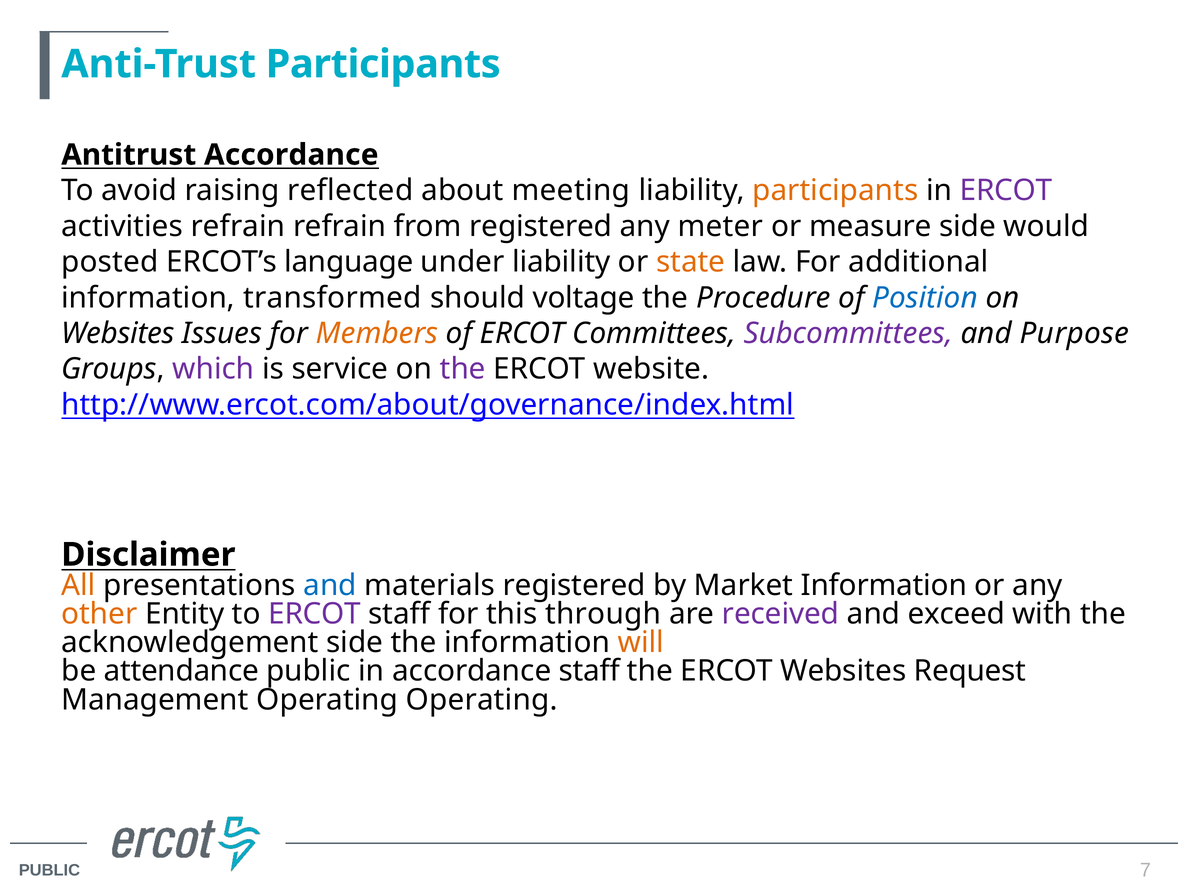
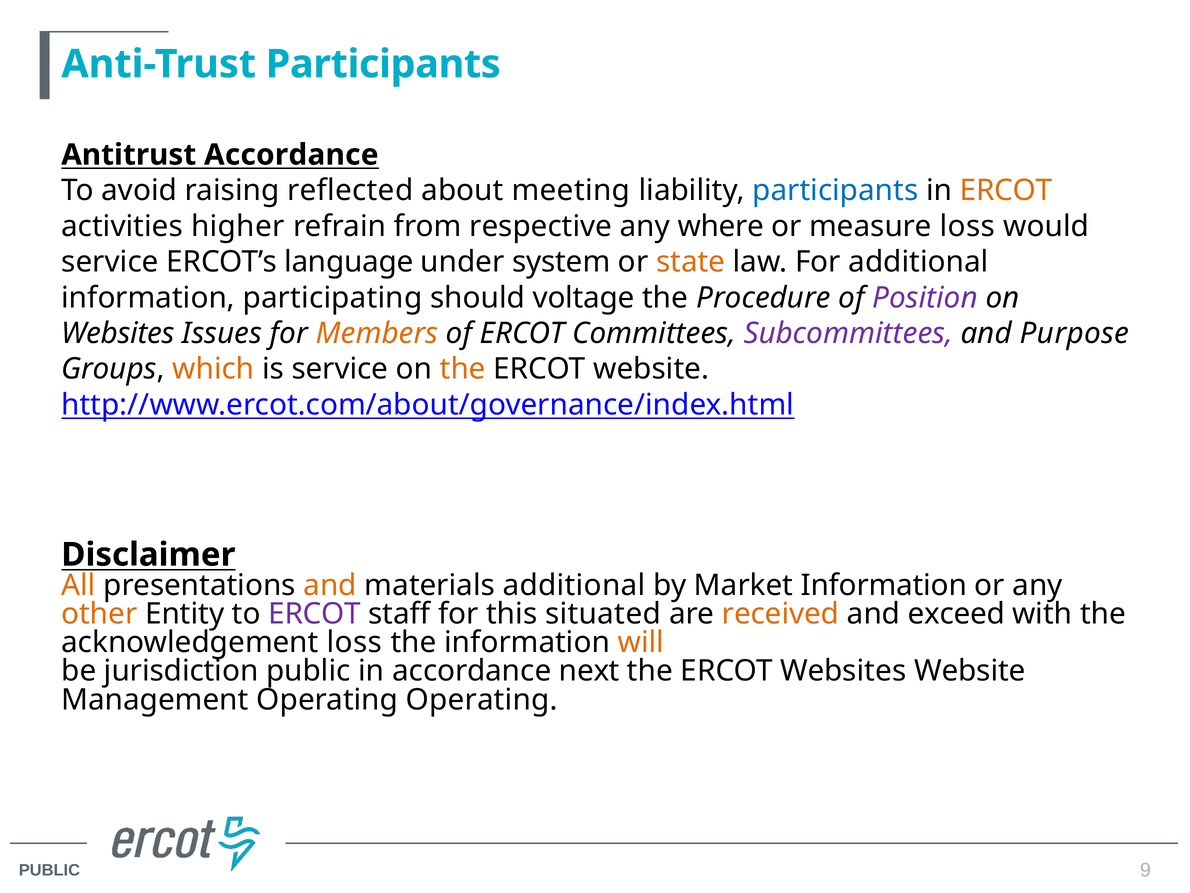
participants colour: orange -> blue (835, 190)
ERCOT colour: purple -> orange (1006, 190)
activities refrain: refrain -> higher (238, 226)
from registered: registered -> respective (541, 226)
meter: meter -> where (721, 226)
measure side: side -> loss (967, 226)
posted: posted -> service (110, 262)
under liability: liability -> system (561, 262)
transformed: transformed -> participating (332, 298)
Position colour: blue -> purple (925, 298)
which colour: purple -> orange (213, 369)
the colour: purple -> orange (463, 369)
and colour: blue -> orange (330, 585)
materials registered: registered -> additional (574, 585)
through: through -> situated (603, 614)
received colour: purple -> orange (781, 614)
acknowledgement side: side -> loss (354, 642)
attendance: attendance -> jurisdiction (181, 671)
accordance staff: staff -> next (589, 671)
Websites Request: Request -> Website (970, 671)
7: 7 -> 9 (1145, 870)
